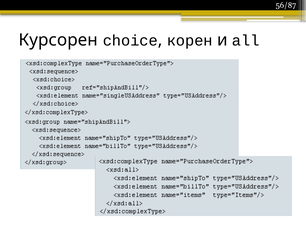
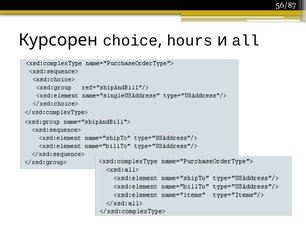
корен: корен -> hours (190, 40)
